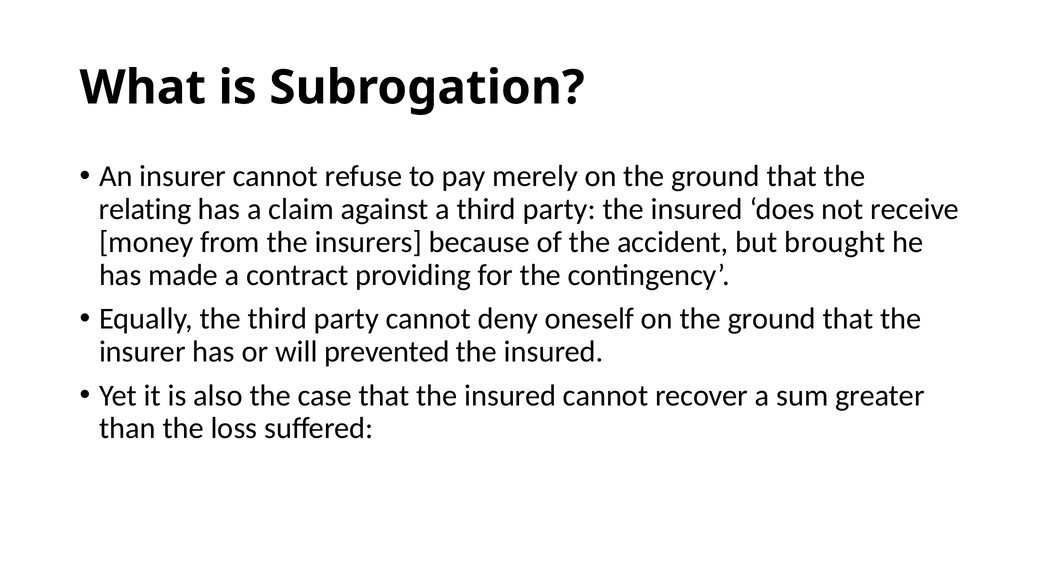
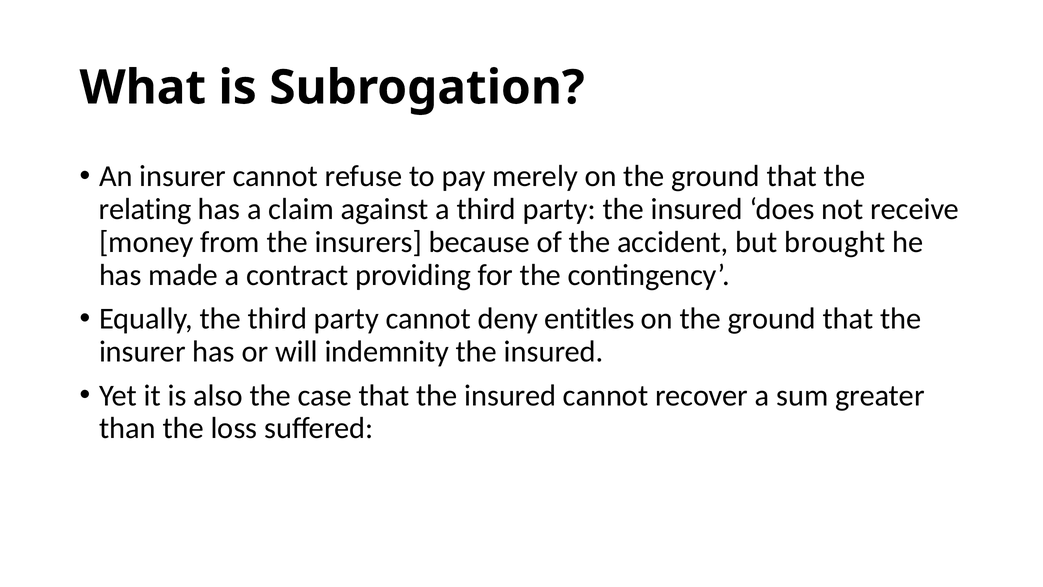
oneself: oneself -> entitles (590, 319)
prevented: prevented -> indemnity (387, 352)
